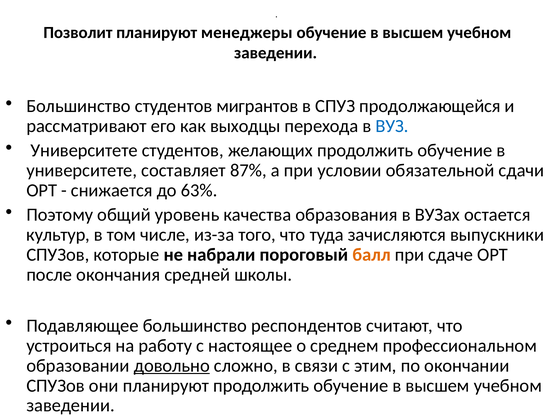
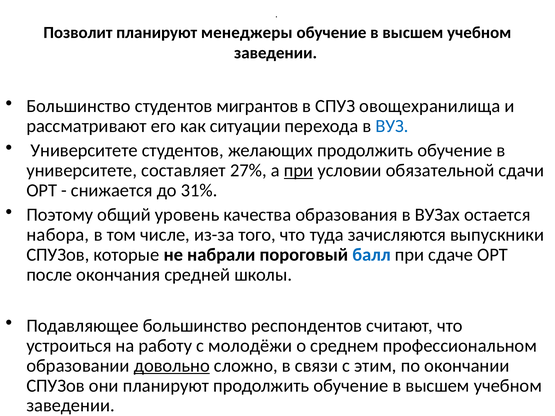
продолжающейся: продолжающейся -> овощехранилища (430, 106)
выходцы: выходцы -> ситуации (245, 126)
87%: 87% -> 27% (248, 171)
при underline: none -> present (299, 171)
63%: 63% -> 31% (199, 191)
культур: культур -> набора (58, 235)
балл colour: orange -> blue (371, 255)
настоящее: настоящее -> молодёжи (250, 346)
